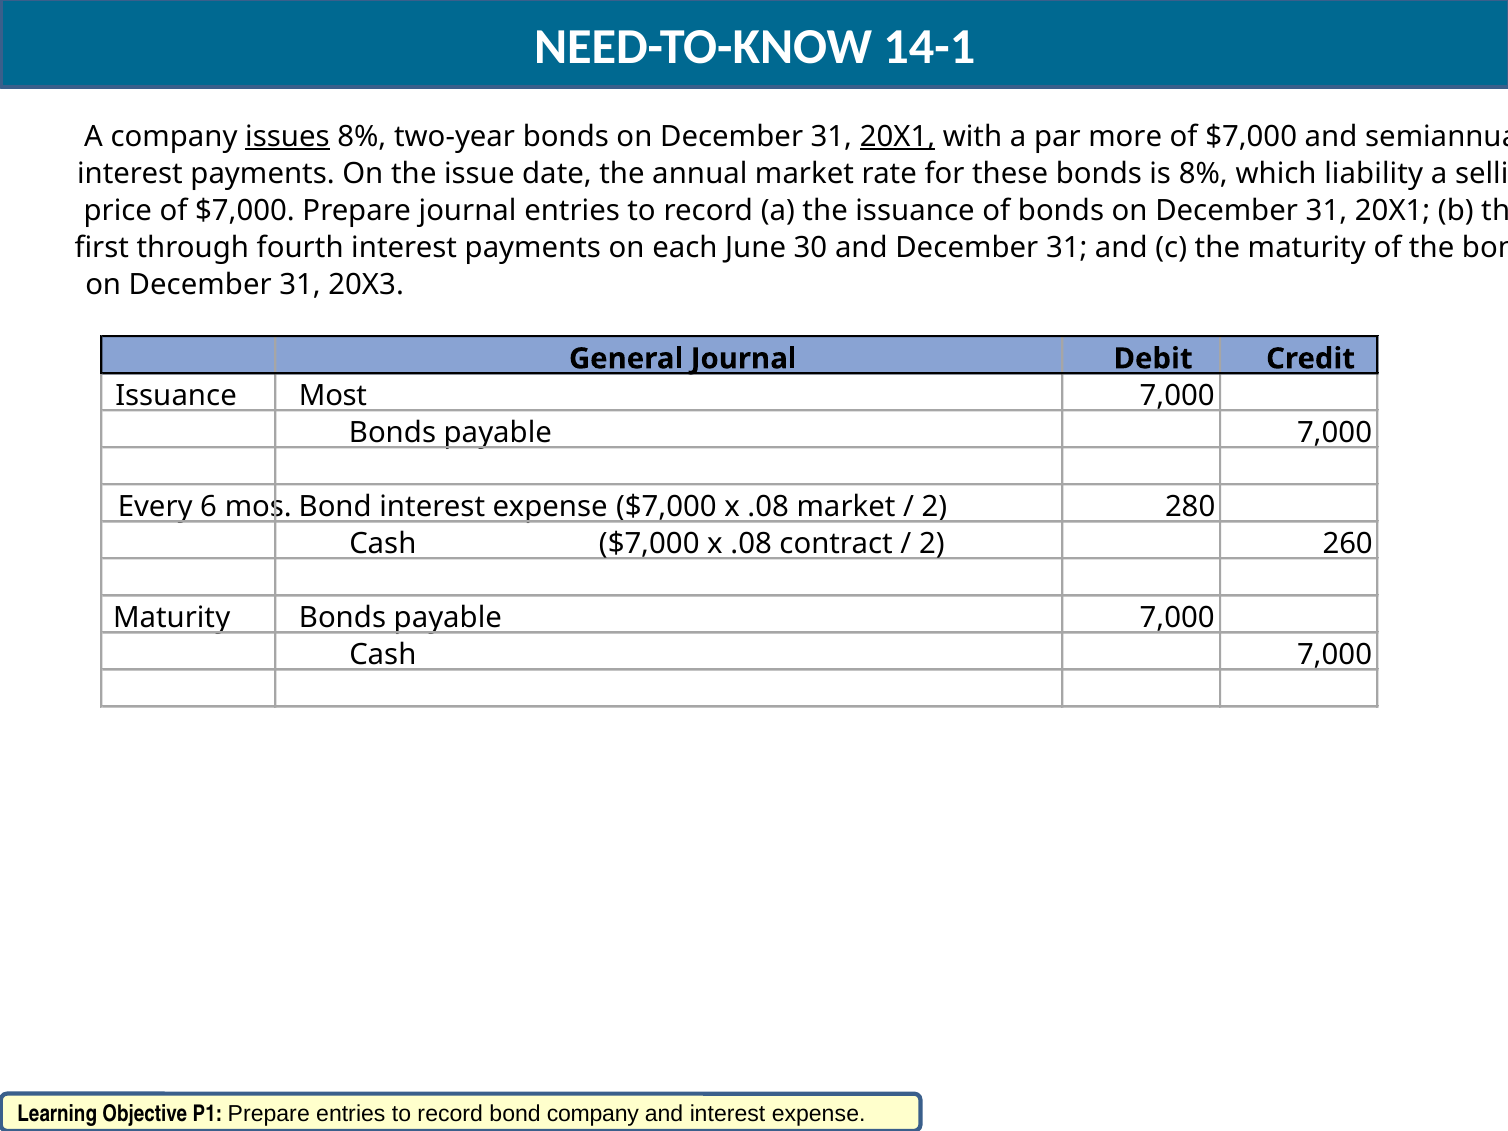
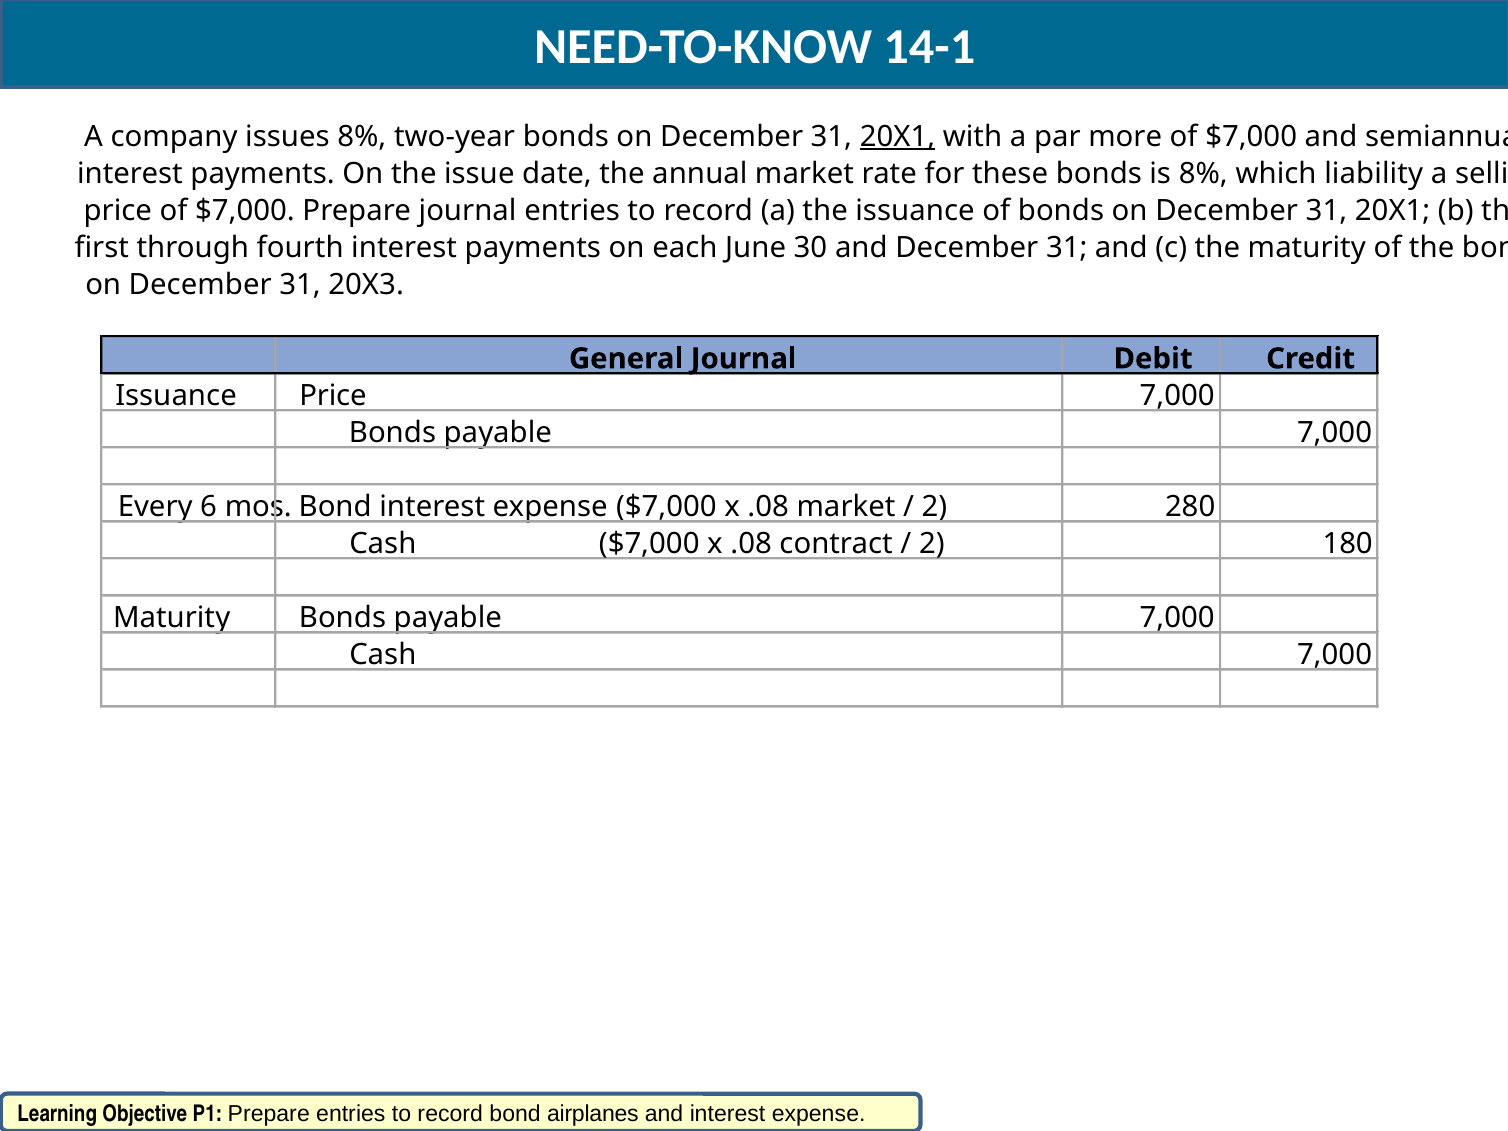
issues underline: present -> none (287, 136)
Issuance Most: Most -> Price (333, 396)
260: 260 -> 180 (1348, 544)
bond company: company -> airplanes (593, 1114)
